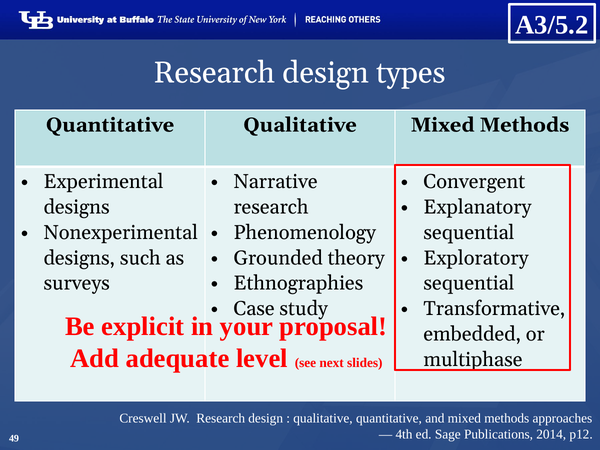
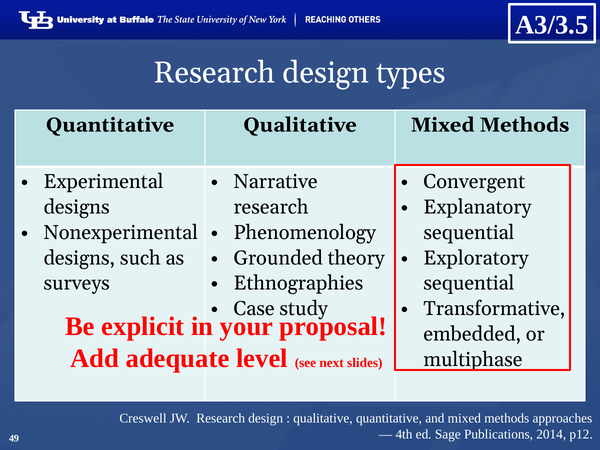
A3/5.2: A3/5.2 -> A3/3.5 (552, 25)
